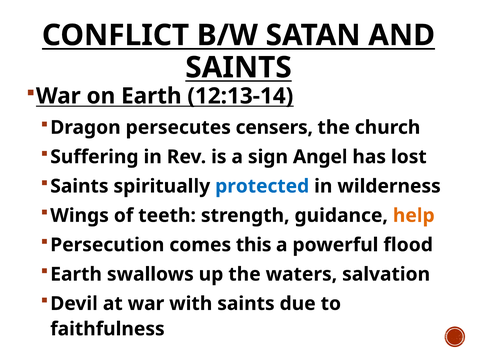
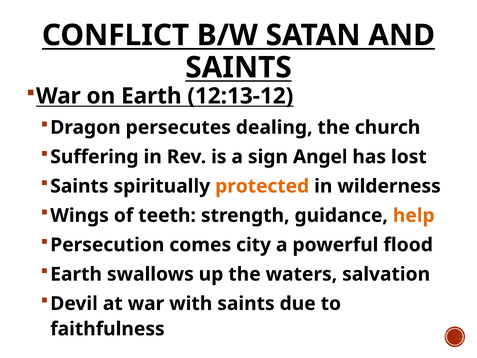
12:13-14: 12:13-14 -> 12:13-12 (240, 96)
censers: censers -> dealing (274, 127)
protected colour: blue -> orange (262, 186)
this: this -> city (254, 245)
